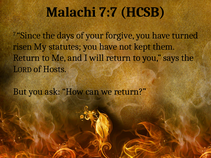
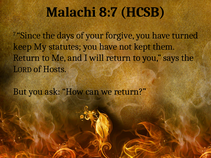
7:7: 7:7 -> 8:7 (108, 12)
risen: risen -> keep (22, 47)
